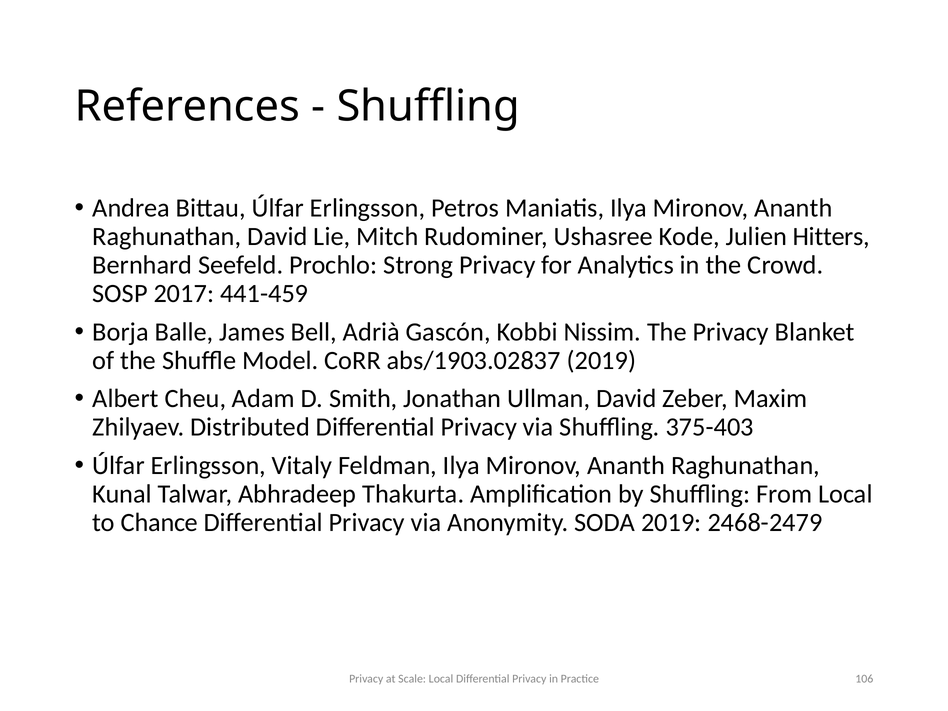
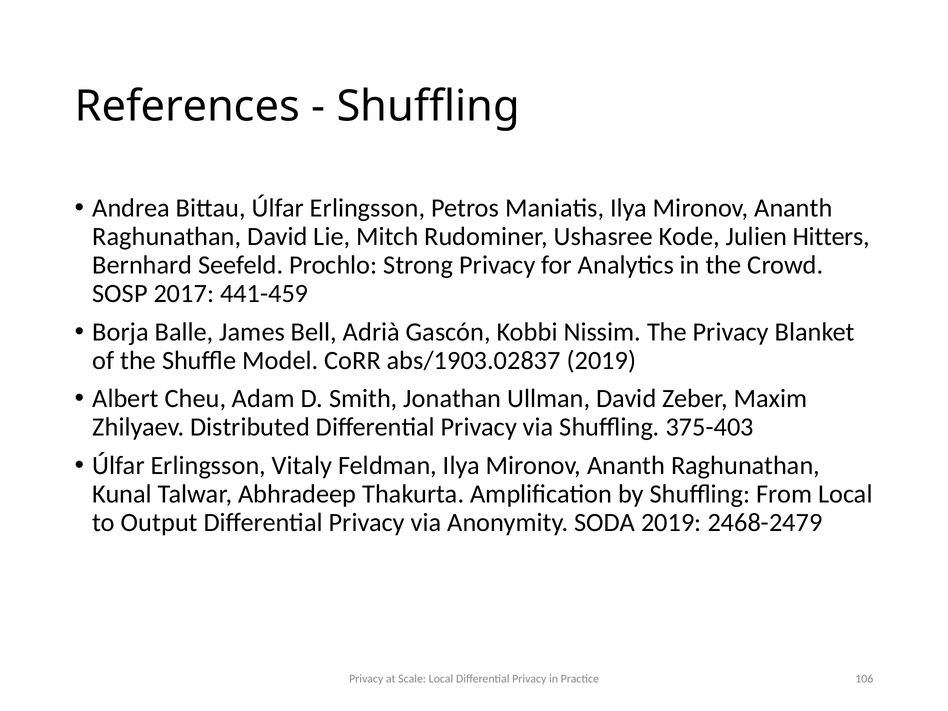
Chance: Chance -> Output (159, 523)
